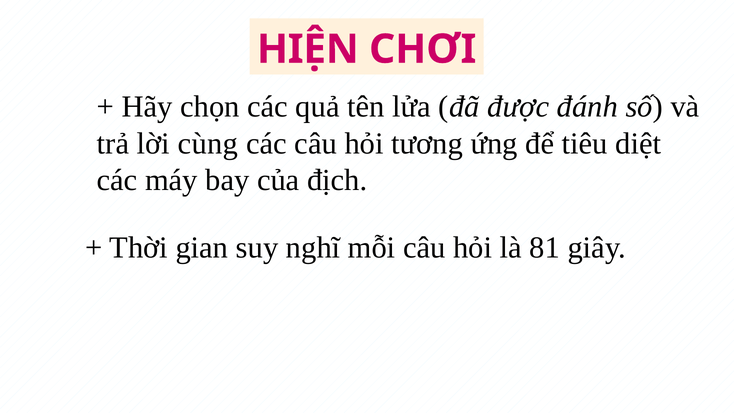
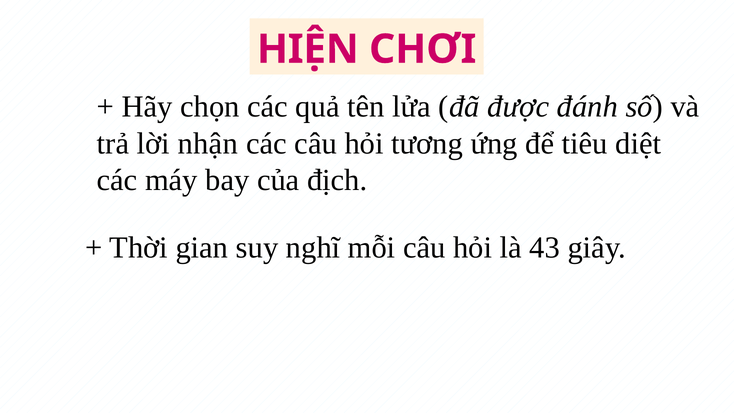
cùng: cùng -> nhận (208, 143)
81: 81 -> 43 (545, 248)
